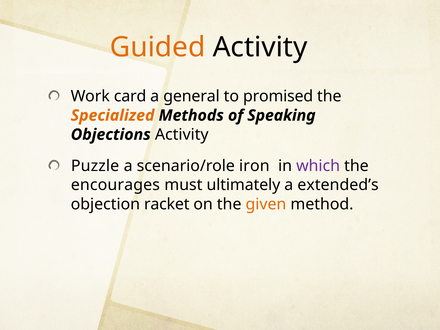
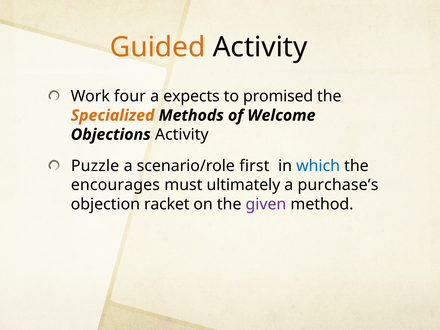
card: card -> four (130, 96)
general: general -> expects (191, 96)
Speaking: Speaking -> Welcome (281, 115)
iron: iron -> first (254, 166)
which colour: purple -> blue (318, 166)
extended’s: extended’s -> purchase’s (338, 185)
given colour: orange -> purple (266, 204)
